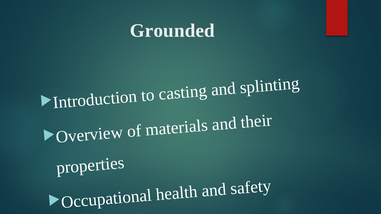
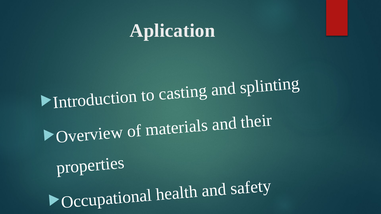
Grounded: Grounded -> Aplication (172, 31)
